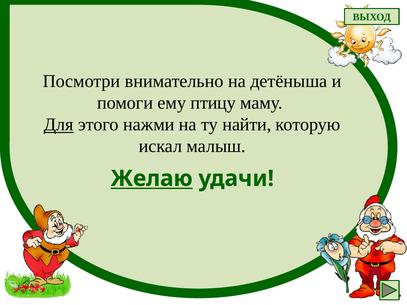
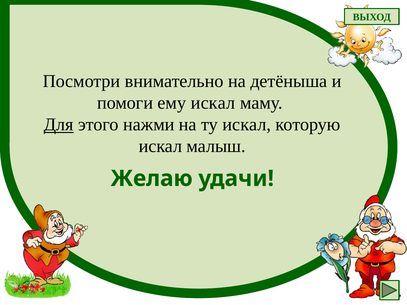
ему птицу: птицу -> искал (213, 103)
ту найти: найти -> искал (247, 125)
Желаю underline: present -> none (152, 179)
